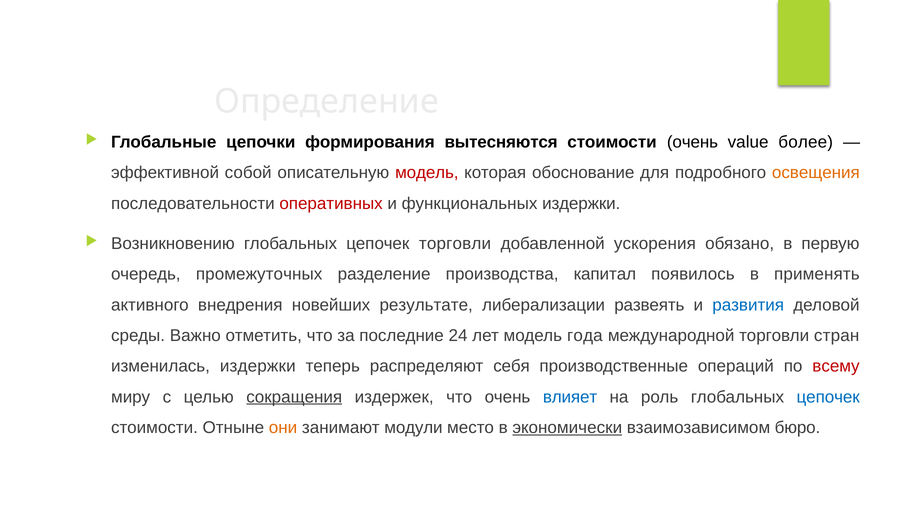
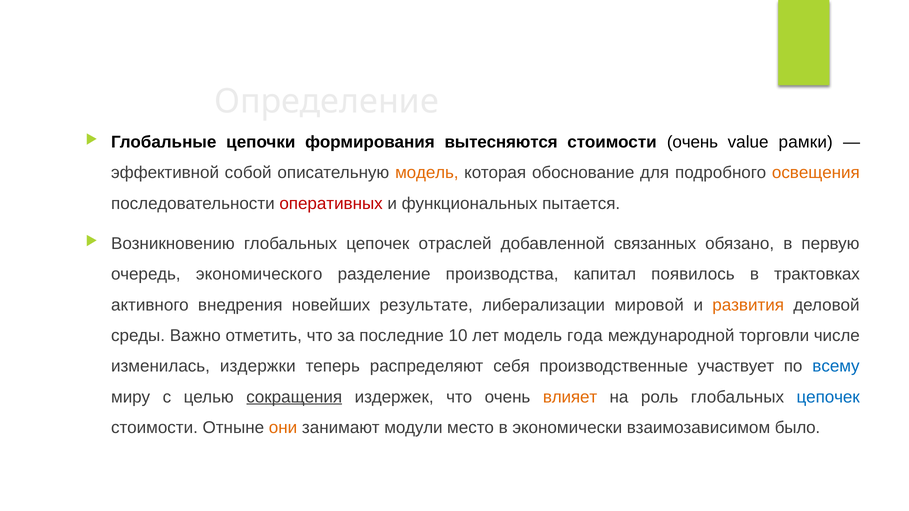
более: более -> рамки (806, 142)
модель colour: red -> orange (427, 173)
функциональных издержки: издержки -> пытается (581, 204)
цепочек торговли: торговли -> отраслей (455, 244)
ускорения: ускорения -> связанных (655, 244)
промежуточных: промежуточных -> экономического (259, 274)
применять: применять -> трактовках (817, 274)
развеять: развеять -> мировой (649, 305)
развития colour: blue -> orange (748, 305)
24: 24 -> 10 (458, 336)
стран: стран -> числе (837, 336)
операций: операций -> участвует (736, 366)
всему colour: red -> blue (836, 366)
влияет colour: blue -> orange (570, 397)
экономически underline: present -> none (567, 428)
бюро: бюро -> было (797, 428)
